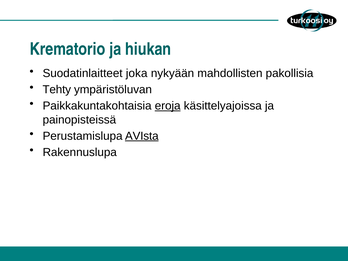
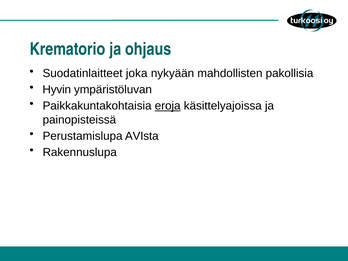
hiukan: hiukan -> ohjaus (148, 49)
Tehty: Tehty -> Hyvin (57, 90)
AVIsta underline: present -> none (142, 136)
